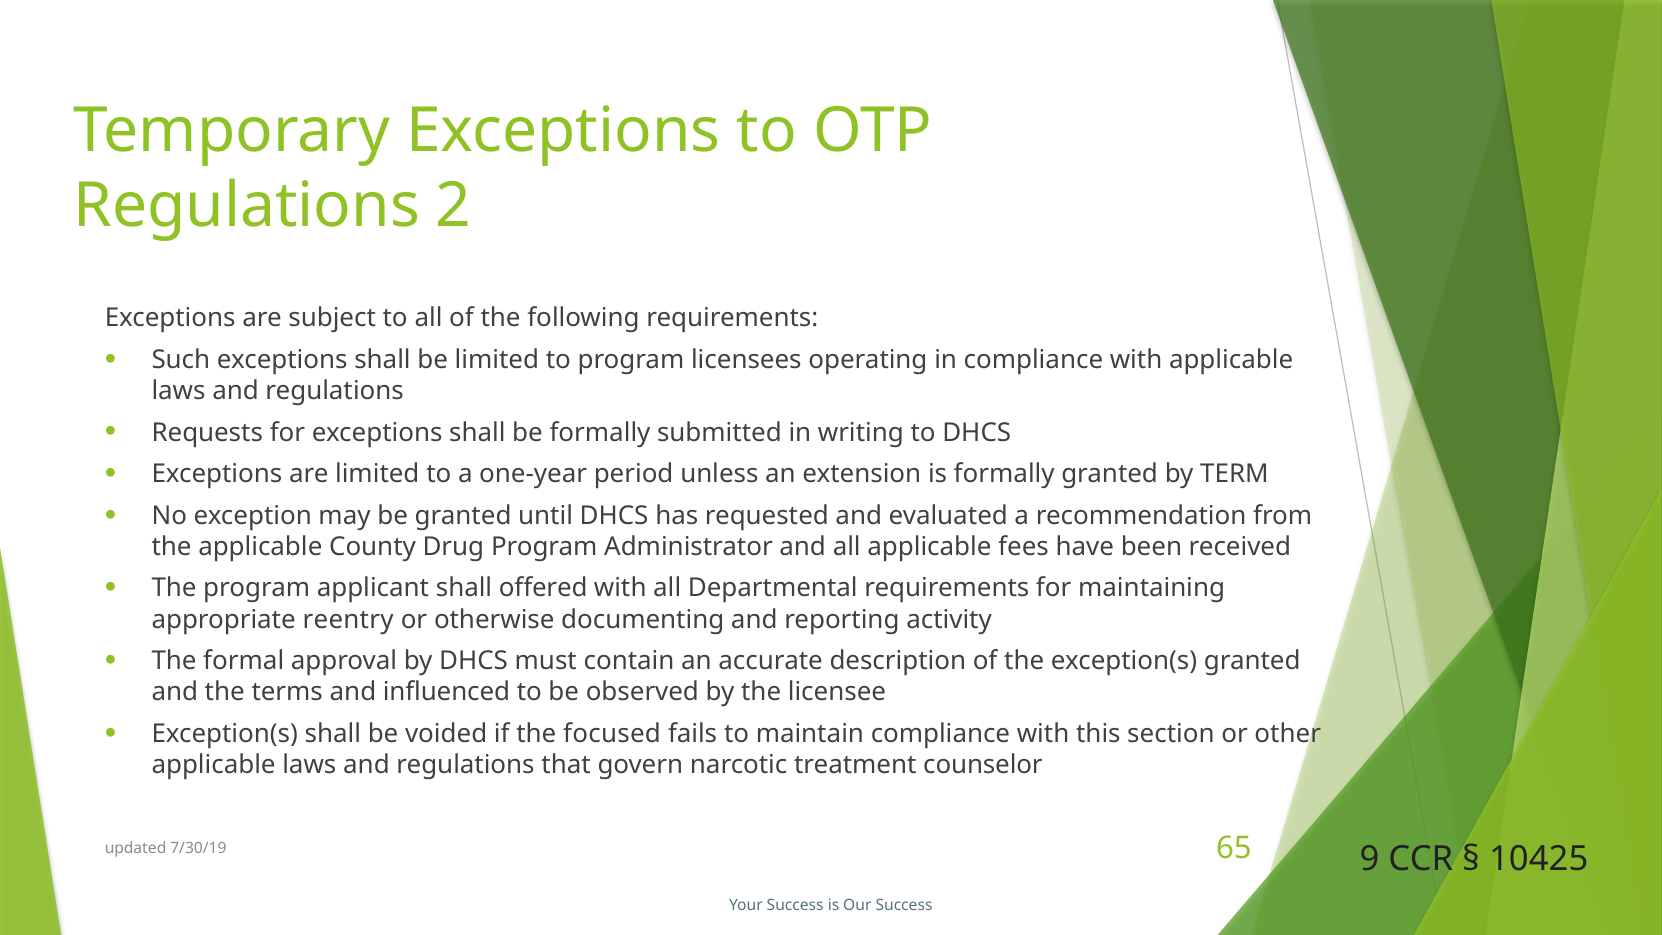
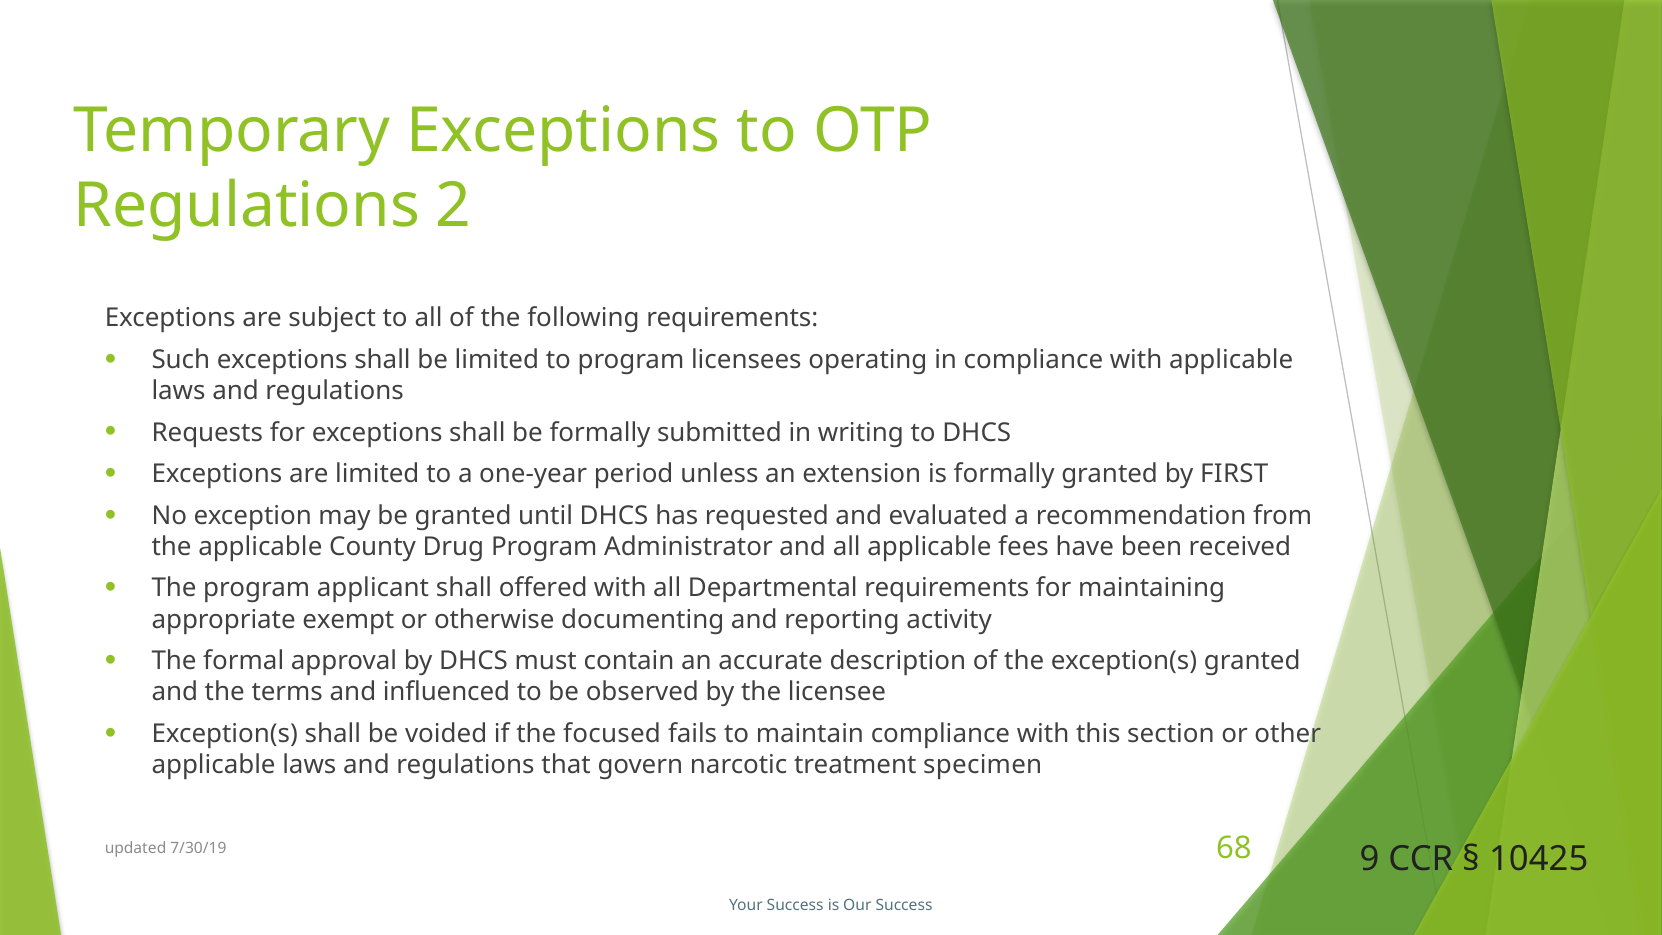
TERM: TERM -> FIRST (1234, 474)
reentry: reentry -> exempt (348, 619)
counselor: counselor -> specimen (983, 765)
65: 65 -> 68 (1234, 848)
